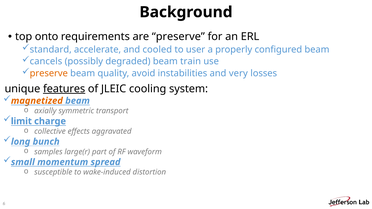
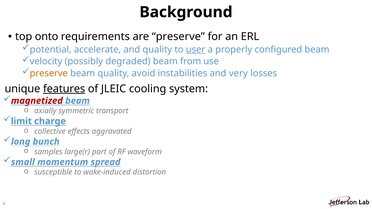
standard: standard -> potential (51, 50)
and cooled: cooled -> quality (157, 50)
user underline: none -> present (196, 50)
cancels: cancels -> velocity (46, 61)
train: train -> from (191, 61)
magnetized colour: orange -> red (37, 101)
